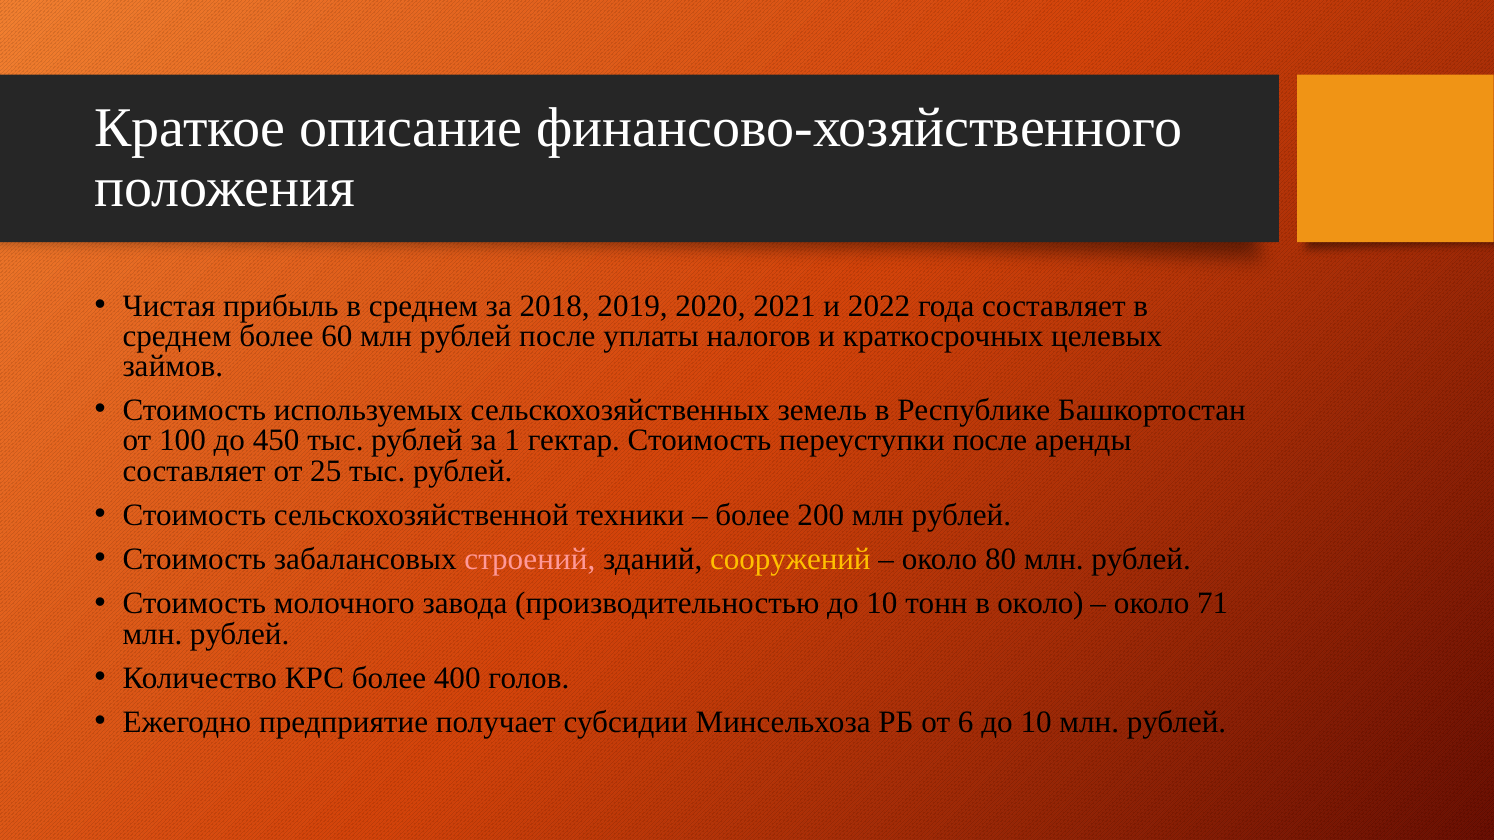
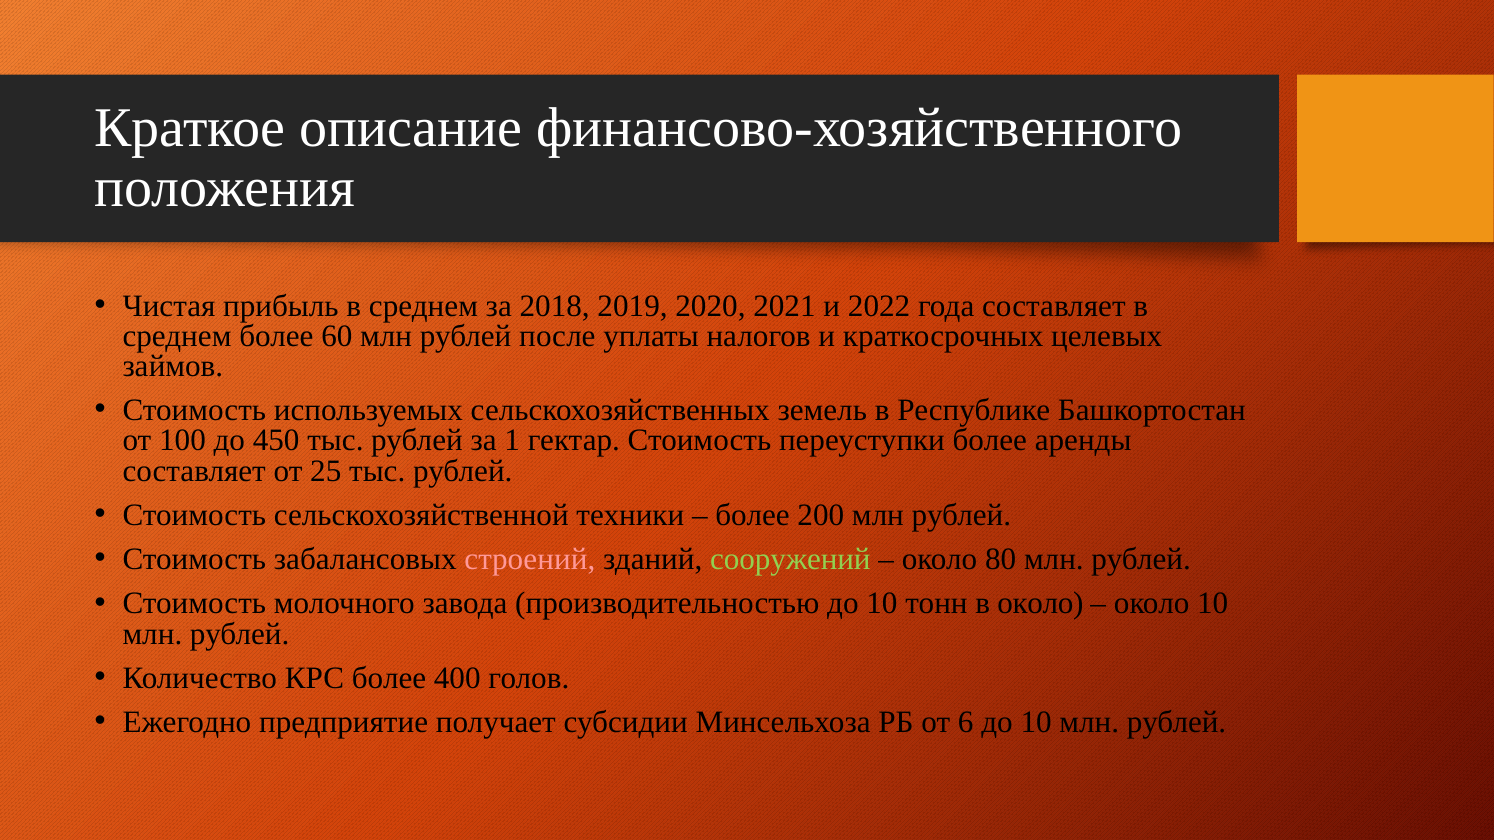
переуступки после: после -> более (990, 441)
сооружений colour: yellow -> light green (790, 560)
около 71: 71 -> 10 (1213, 604)
